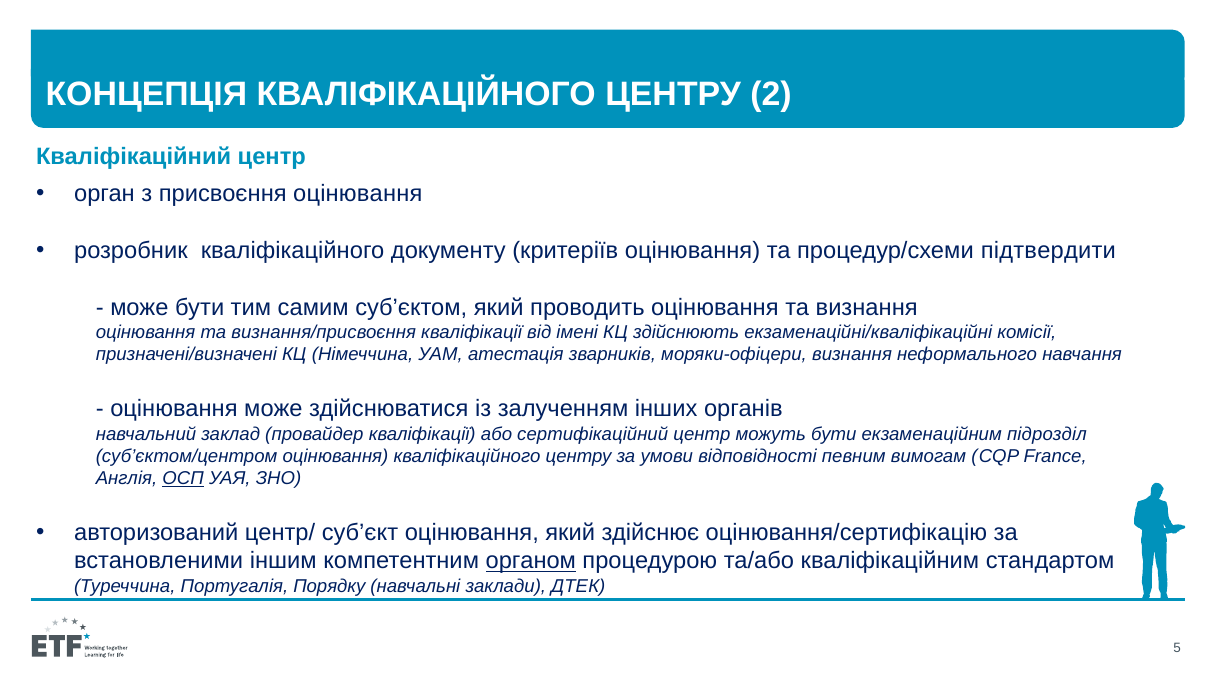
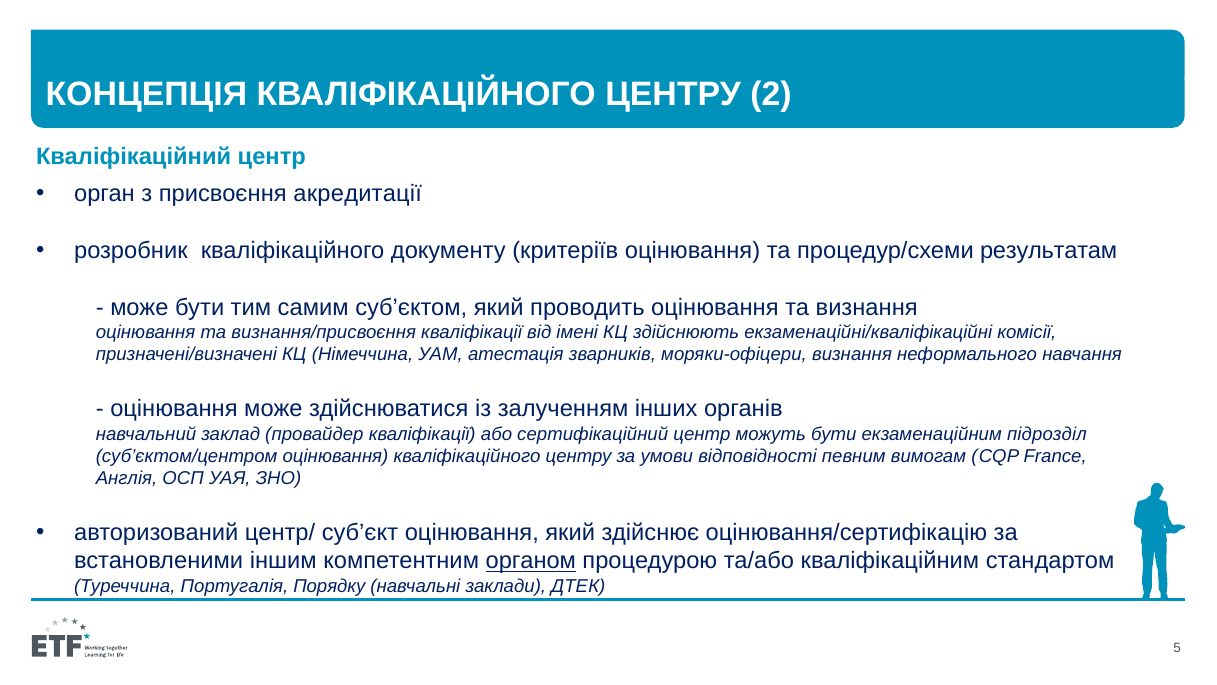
присвоєння оцінювання: оцінювання -> акредитації (358, 193)
підтвердити: підтвердити -> результатам (1049, 250)
ОСП underline: present -> none (183, 478)
